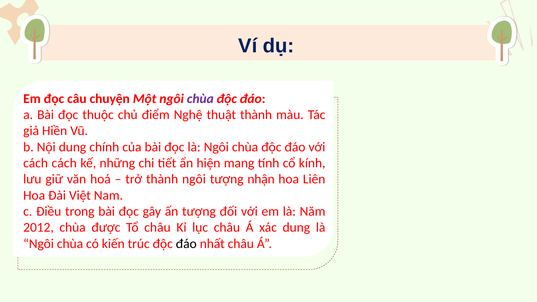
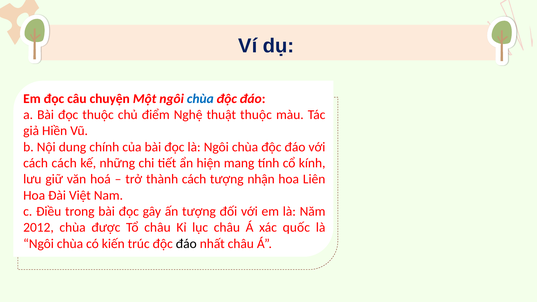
chùa colour: purple -> blue (200, 99)
thuật thành: thành -> thuộc (256, 115)
thành ngôi: ngôi -> cách (194, 179)
xác dung: dung -> quốc (296, 228)
